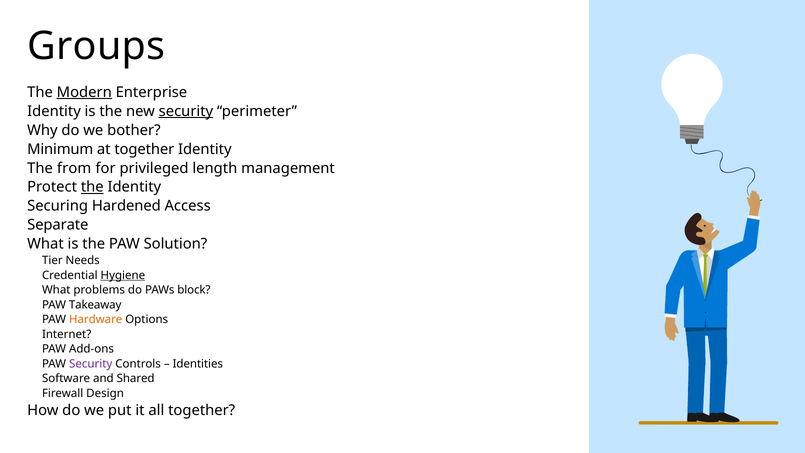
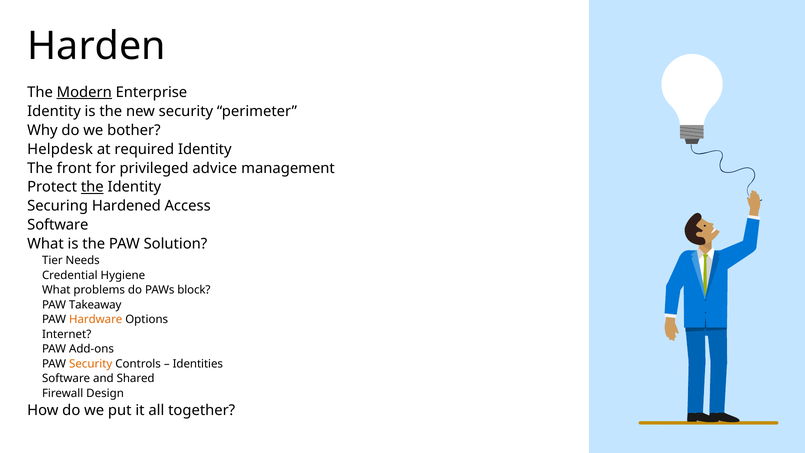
Groups: Groups -> Harden (96, 46)
security underline: present -> none (186, 111)
Minimum: Minimum -> Helpdesk (60, 149)
at together: together -> required (144, 149)
from: from -> front (74, 168)
length: length -> advice (215, 168)
Separate: Separate -> Software (58, 225)
Hygiene underline: present -> none (123, 275)
Security colour: purple -> orange (91, 364)
